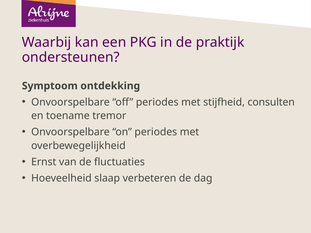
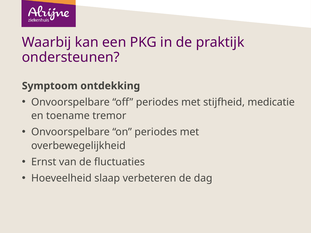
consulten: consulten -> medicatie (271, 102)
